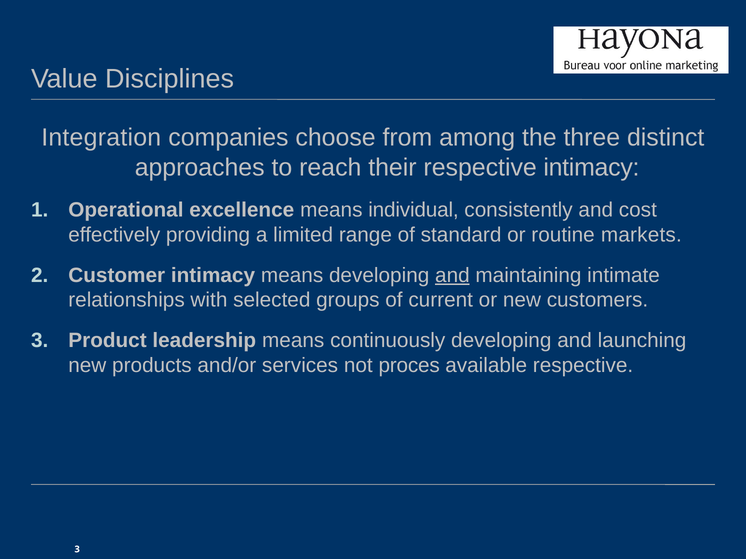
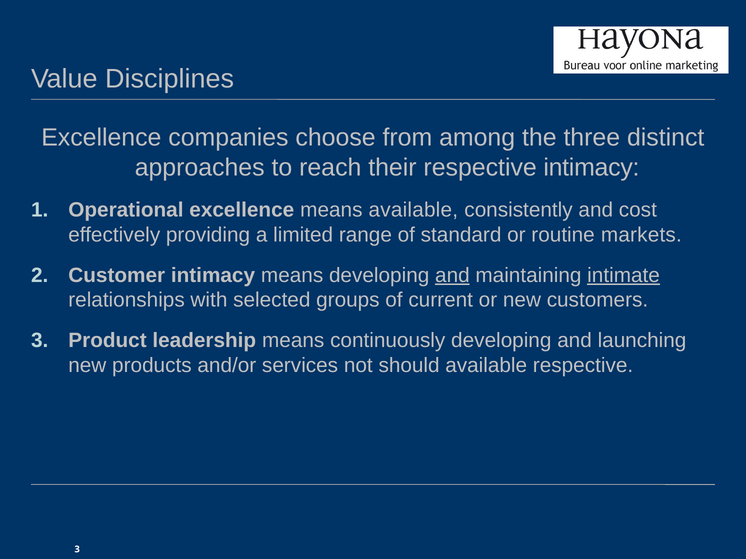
Integration: Integration -> Excellence (101, 138)
means individual: individual -> available (413, 210)
intimate underline: none -> present (624, 275)
proces: proces -> should (409, 366)
